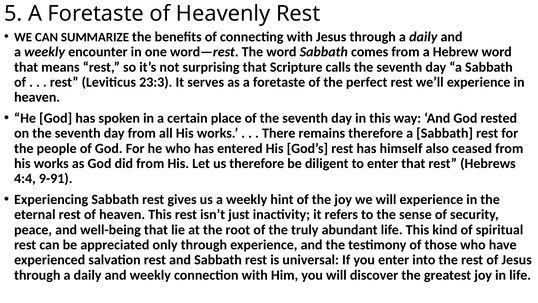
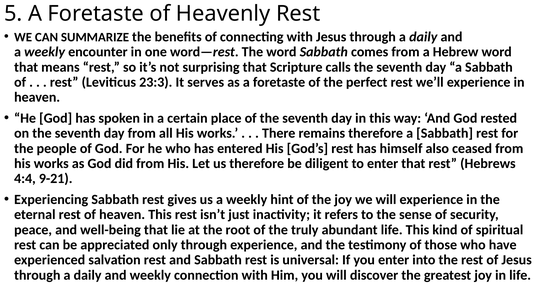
9-91: 9-91 -> 9-21 (56, 178)
